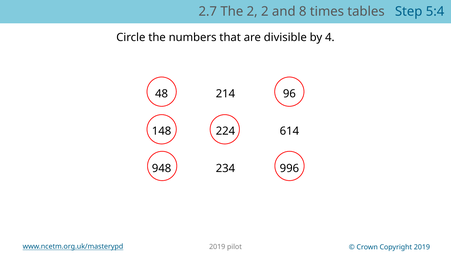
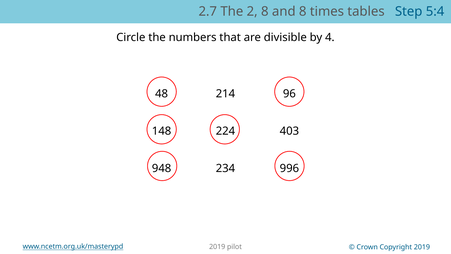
2 2: 2 -> 8 (265, 12)
614: 614 -> 403 (289, 131)
